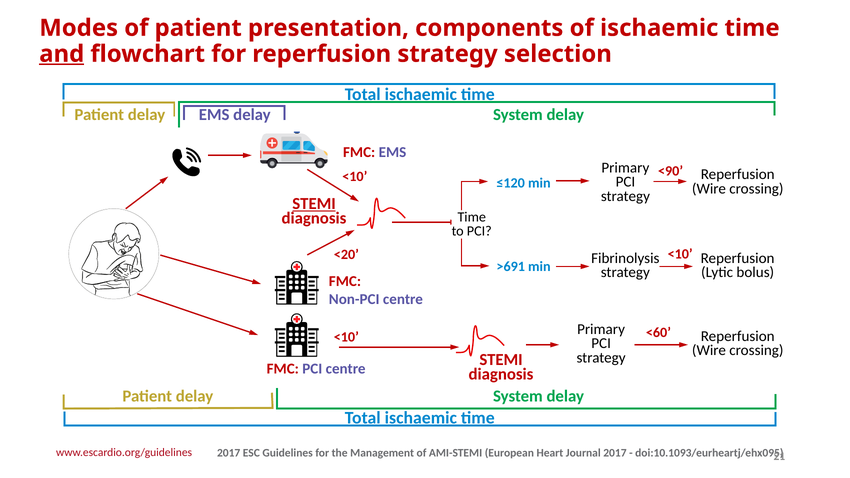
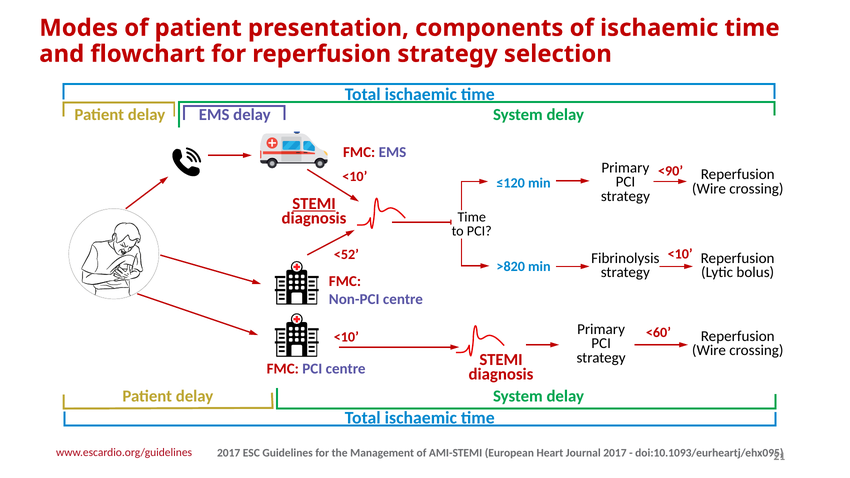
and underline: present -> none (62, 54)
<20: <20 -> <52 (346, 255)
>691: >691 -> >820 (511, 267)
